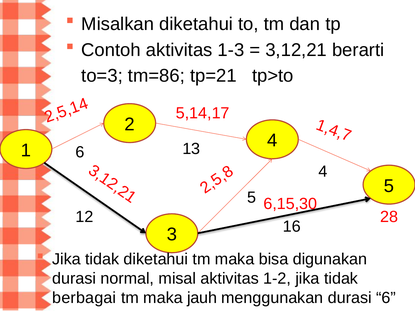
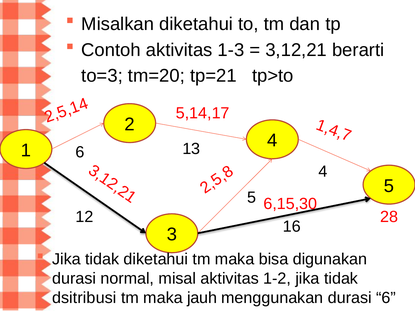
tm=86: tm=86 -> tm=20 (156, 76)
berbagai: berbagai -> dsitribusi (84, 298)
